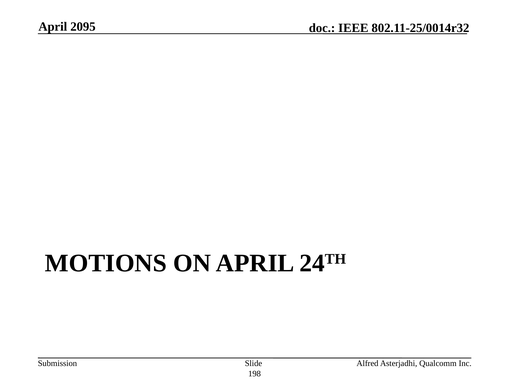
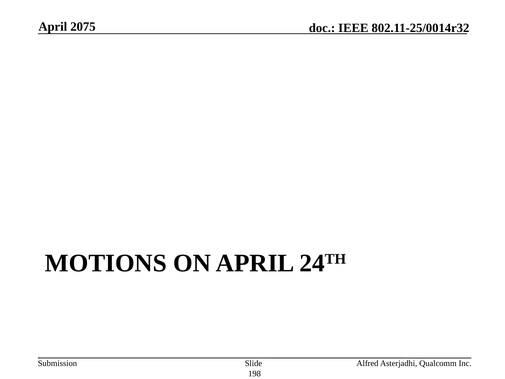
2095: 2095 -> 2075 (83, 27)
